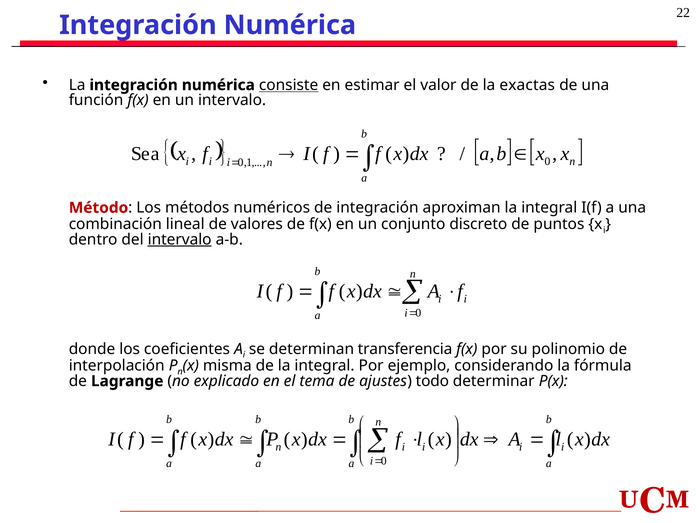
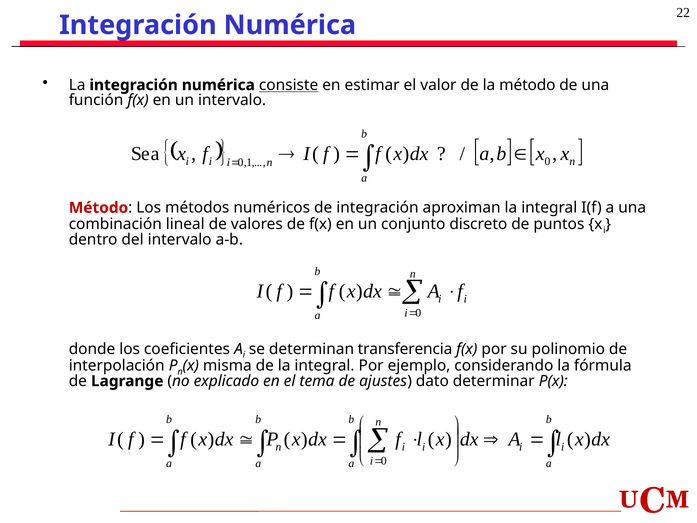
la exactas: exactas -> método (527, 85)
intervalo underline: present -> none (180, 239)
todo: todo -> dato (432, 381)
